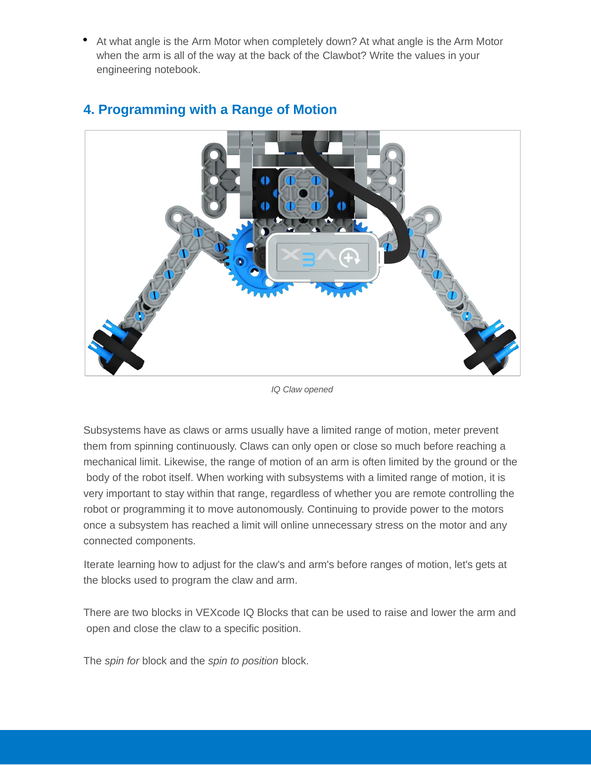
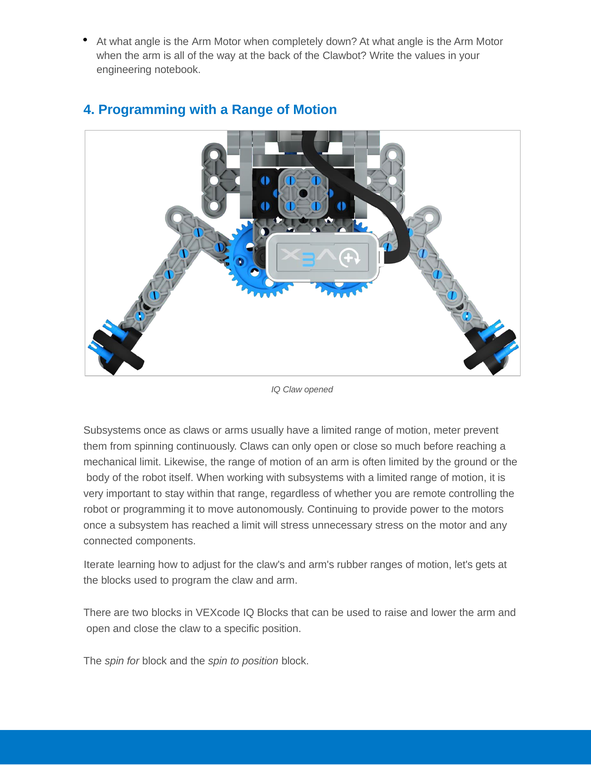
Subsystems have: have -> once (155, 430)
will online: online -> stress (295, 525)
arm's before: before -> rubber (352, 564)
